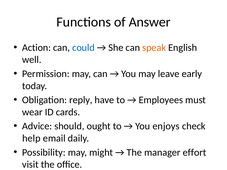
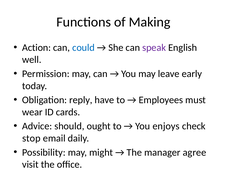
Answer: Answer -> Making (150, 22)
speak colour: orange -> purple (154, 48)
help: help -> stop (31, 138)
effort: effort -> agree (194, 153)
